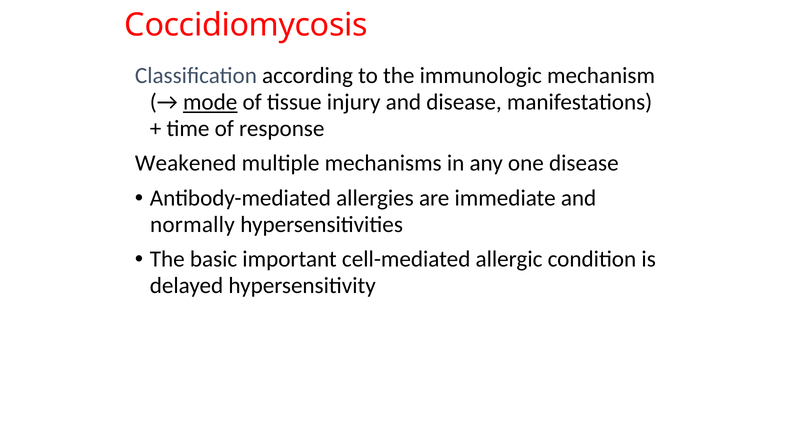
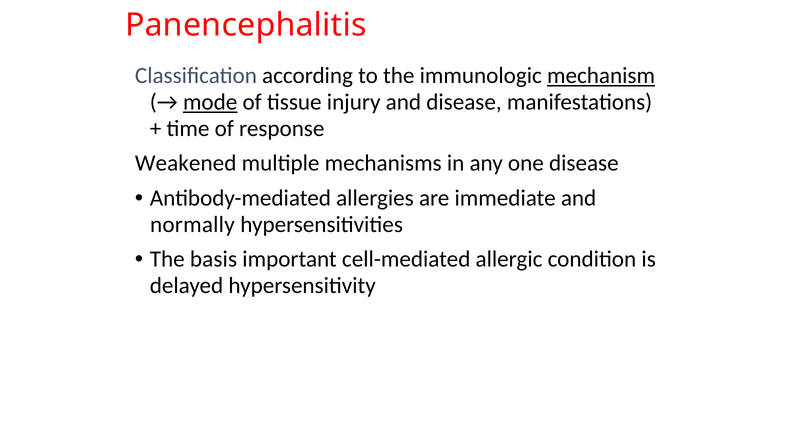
Coccidiomycosis: Coccidiomycosis -> Panencephalitis (246, 25)
mechanism underline: none -> present (601, 76)
basic: basic -> basis (213, 259)
